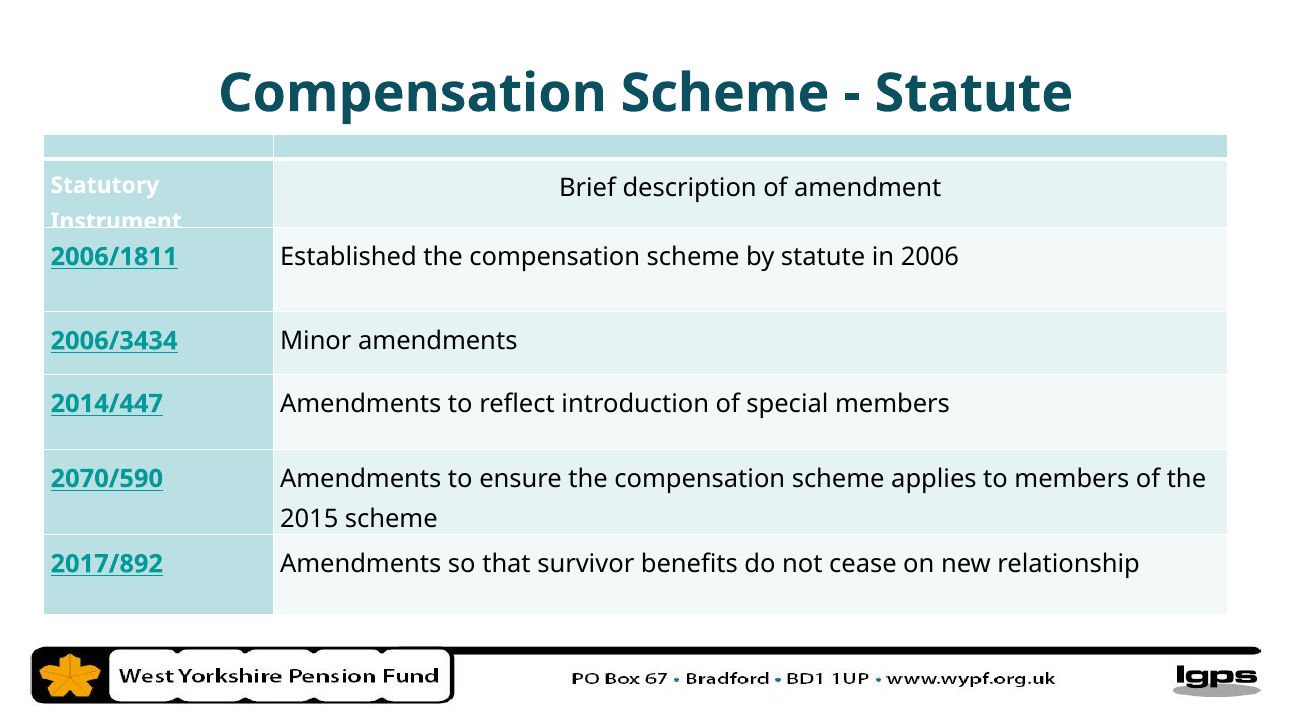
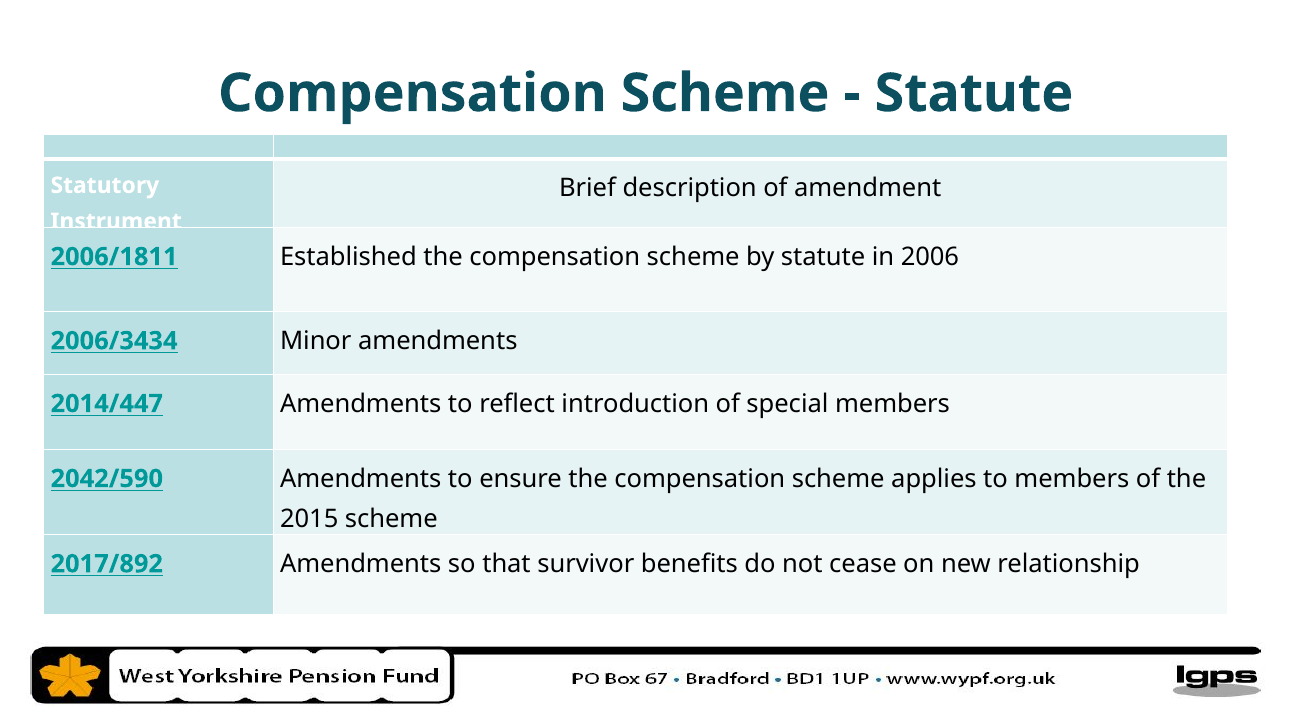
2070/590: 2070/590 -> 2042/590 (107, 479)
